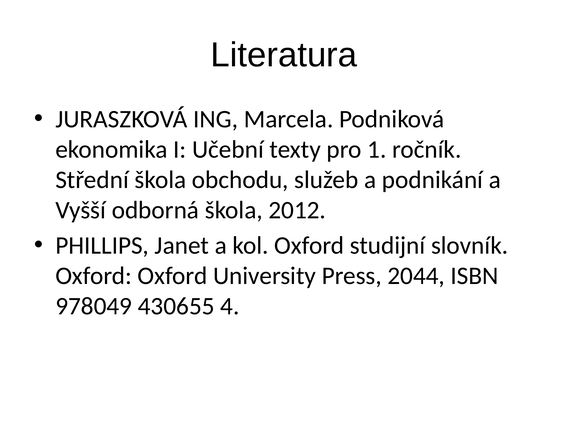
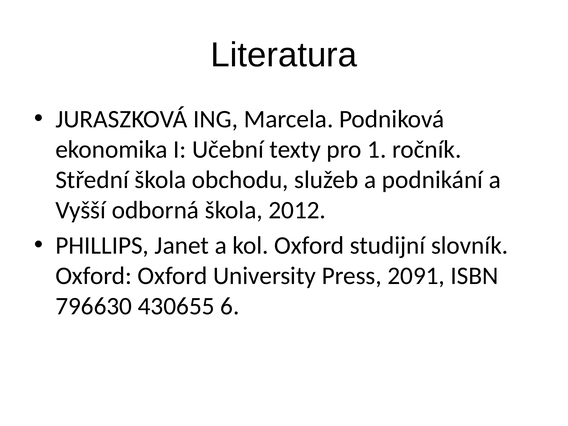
2044: 2044 -> 2091 (416, 276)
978049: 978049 -> 796630 (94, 306)
4: 4 -> 6 (230, 306)
